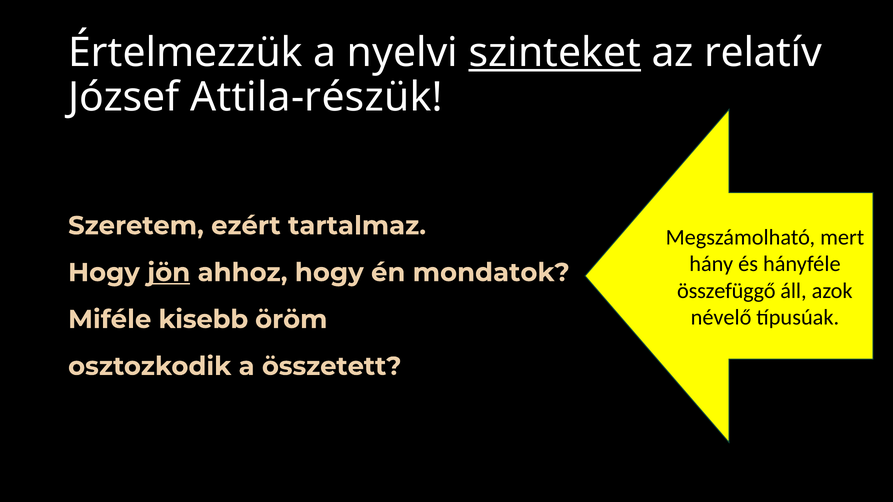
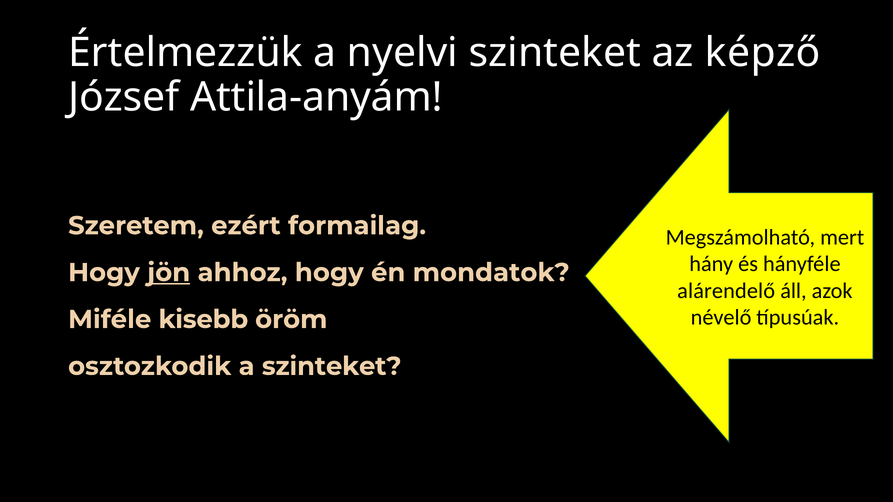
szinteket underline: present -> none (555, 53)
relatív: relatív -> képző (763, 53)
Attila-részük: Attila-részük -> Attila-anyám (317, 97)
tartalmaz: tartalmaz -> formailag (357, 226)
összefüggő: összefüggő -> alárendelő (726, 291)
a összetett: összetett -> szinteket (332, 367)
